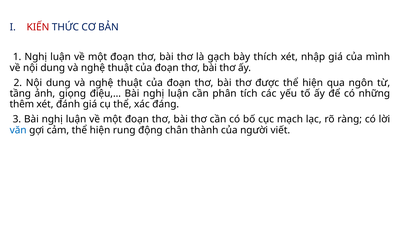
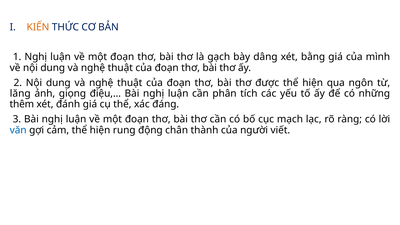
KIẾN colour: red -> orange (38, 27)
thích: thích -> dâng (265, 57)
nhập: nhập -> bằng (313, 57)
tầng: tầng -> lăng (20, 94)
